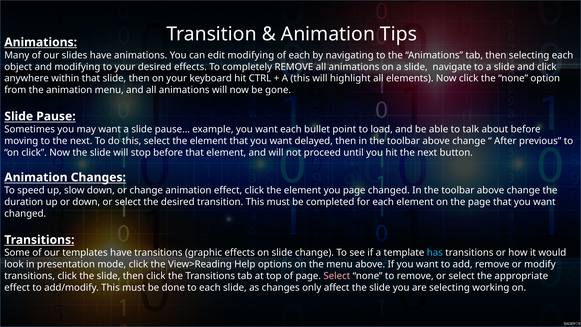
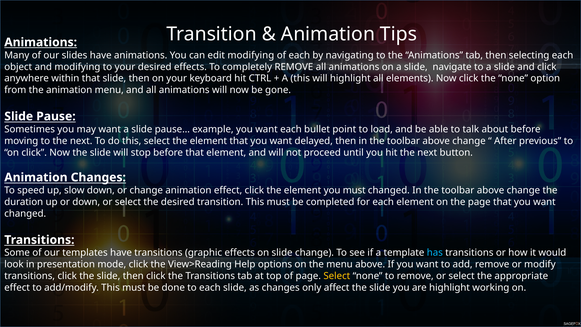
you page: page -> must (354, 190)
Select colour: pink -> yellow (337, 276)
are selecting: selecting -> highlight (450, 287)
